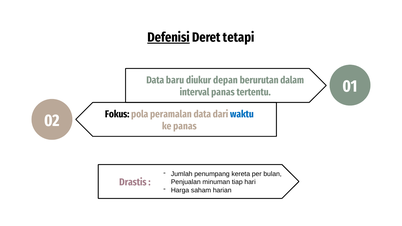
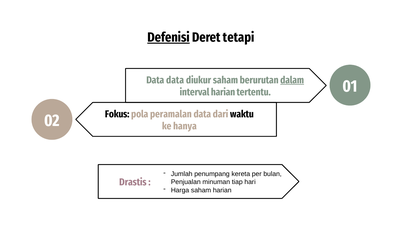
Data baru: baru -> data (175, 80)
diukur depan: depan -> saham (225, 80)
dalam underline: none -> present (292, 80)
interval panas: panas -> harian (223, 92)
waktu colour: blue -> black (242, 114)
ke panas: panas -> hanya (185, 126)
